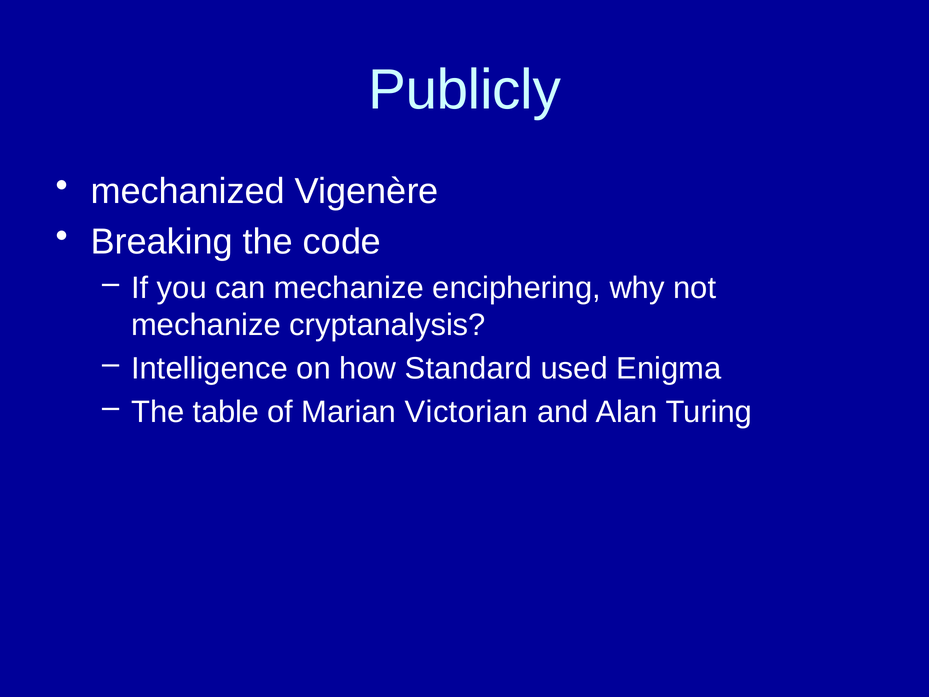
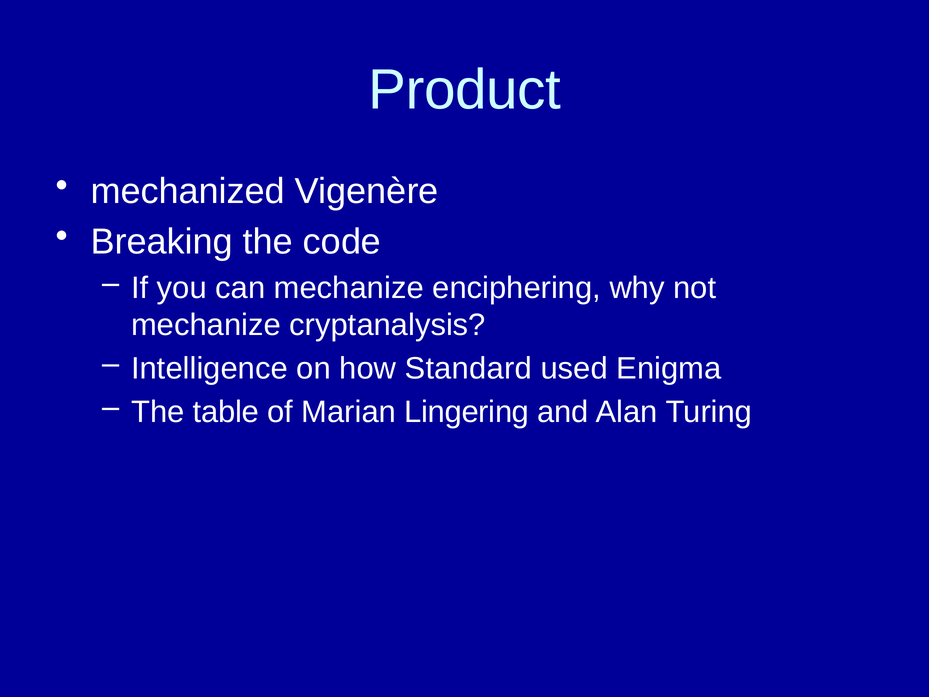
Publicly: Publicly -> Product (465, 90)
Victorian: Victorian -> Lingering (467, 412)
